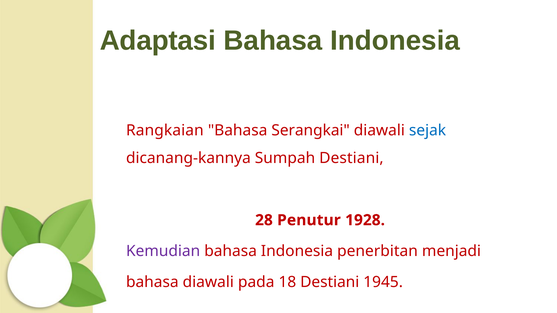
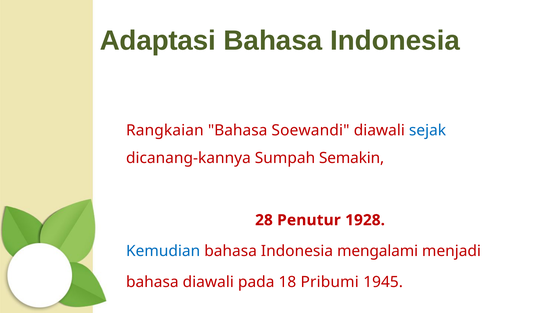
Serangkai: Serangkai -> Soewandi (310, 130)
Sumpah Destiani: Destiani -> Semakin (352, 158)
Kemudian colour: purple -> blue (163, 251)
penerbitan: penerbitan -> mengalami (378, 251)
18 Destiani: Destiani -> Pribumi (330, 282)
